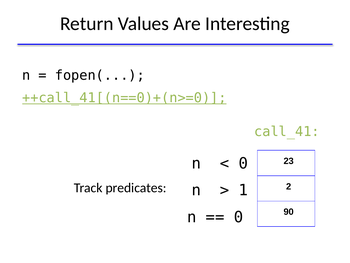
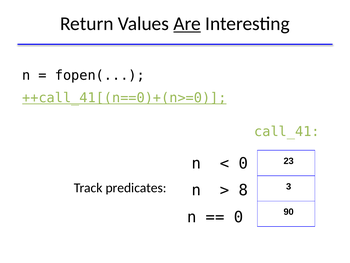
Are underline: none -> present (187, 24)
2: 2 -> 3 (289, 186)
1: 1 -> 8 (243, 190)
